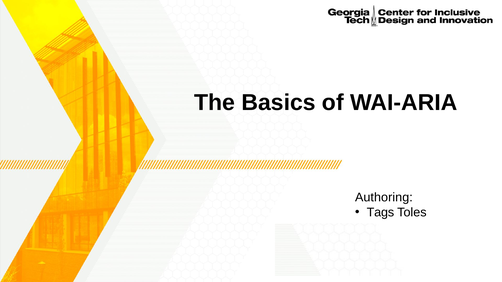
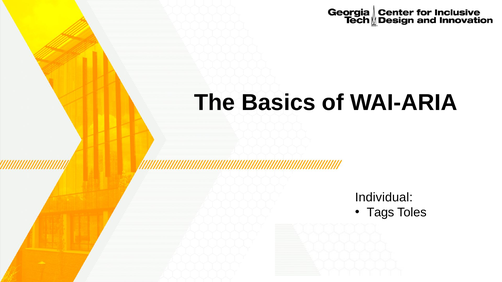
Authoring: Authoring -> Individual (384, 198)
